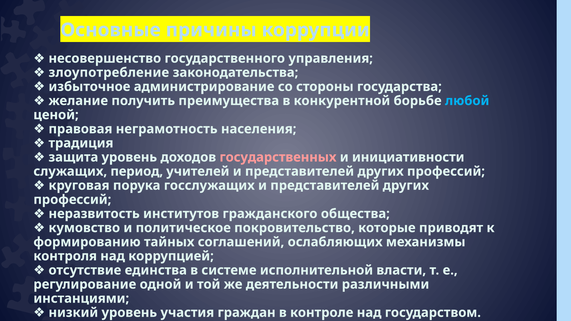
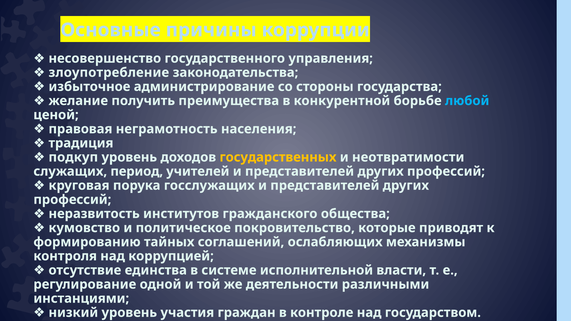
защита: защита -> подкуп (73, 157)
государственных colour: pink -> yellow (278, 157)
инициативности: инициативности -> неотвратимости (408, 157)
